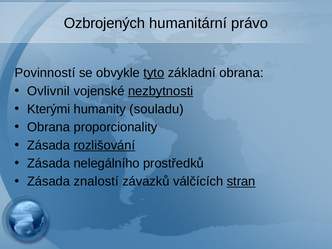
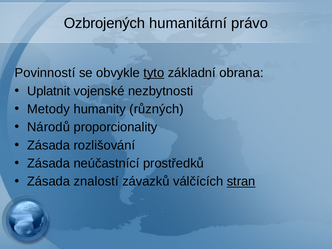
Ovlivnil: Ovlivnil -> Uplatnit (49, 91)
nezbytnosti underline: present -> none (161, 91)
Kterými: Kterými -> Metody (48, 109)
souladu: souladu -> různých (157, 109)
Obrana: Obrana -> Národů (49, 127)
rozlišování underline: present -> none (104, 145)
nelegálního: nelegálního -> neúčastnící (107, 163)
